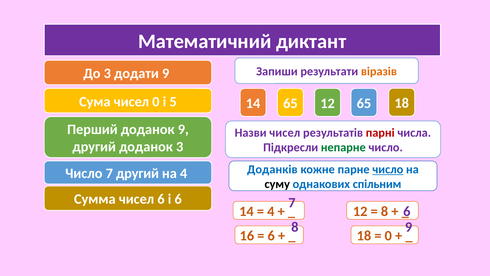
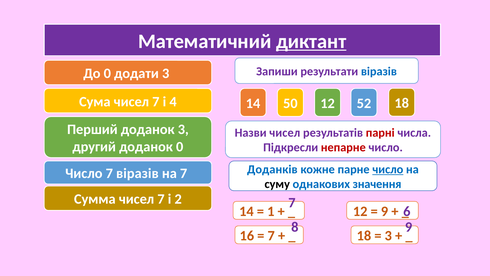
диктант underline: none -> present (311, 41)
віразів colour: orange -> blue (379, 71)
До 3: 3 -> 0 (107, 73)
додати 9: 9 -> 3 (166, 73)
Сума чисел 0: 0 -> 7 (156, 101)
5: 5 -> 4 (173, 101)
14 65: 65 -> 50 (290, 103)
12 65: 65 -> 52 (364, 103)
доданок 9: 9 -> 3 (183, 129)
доданок 3: 3 -> 0 (180, 146)
непарне colour: green -> red (343, 147)
7 другий: другий -> віразів (137, 173)
на 4: 4 -> 7 (184, 173)
спільним: спільним -> значення (377, 184)
Сумма чисел 6: 6 -> 7 (161, 199)
і 6: 6 -> 2 (178, 199)
4: 4 -> 1 (271, 211)
8: 8 -> 9 (385, 211)
6: 6 -> 7 (271, 236)
0: 0 -> 3 (388, 236)
